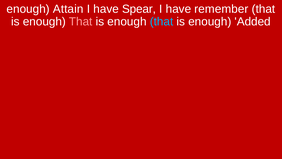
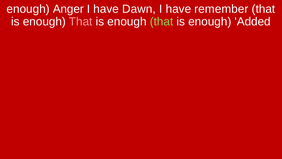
Attain: Attain -> Anger (68, 9)
Spear: Spear -> Dawn (139, 9)
that colour: light blue -> light green (162, 22)
